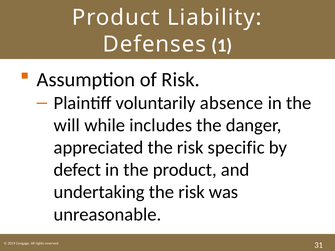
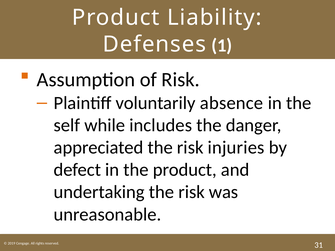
will: will -> self (67, 125)
specific: specific -> injuries (236, 148)
